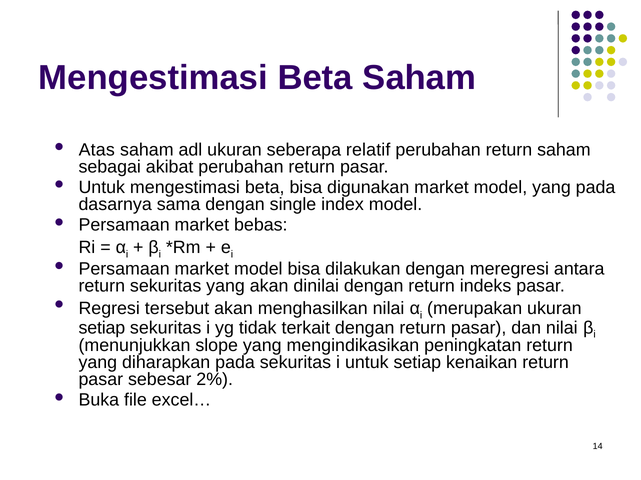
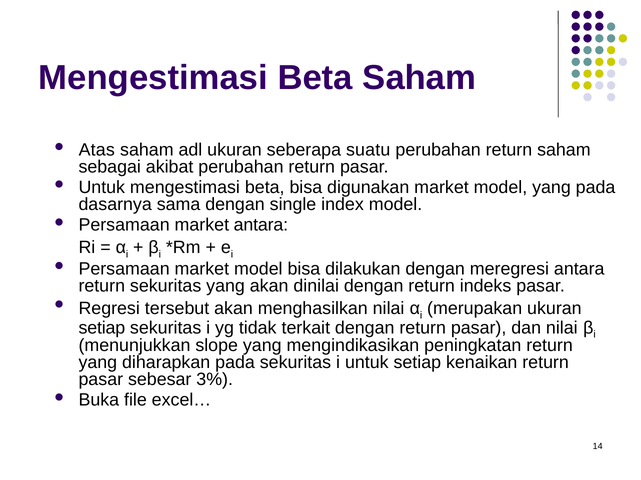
relatif: relatif -> suatu (368, 150)
market bebas: bebas -> antara (261, 225)
2%: 2% -> 3% (215, 380)
